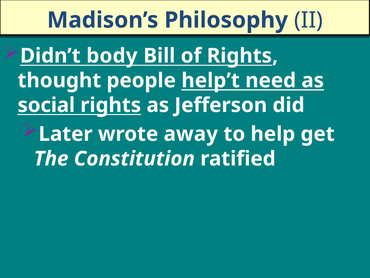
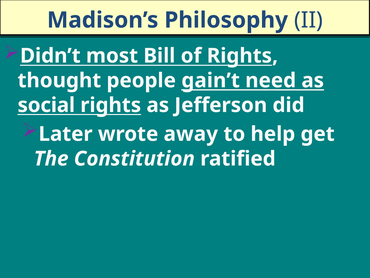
body: body -> most (112, 56)
help’t: help’t -> gain’t (211, 80)
